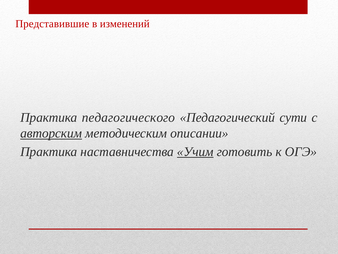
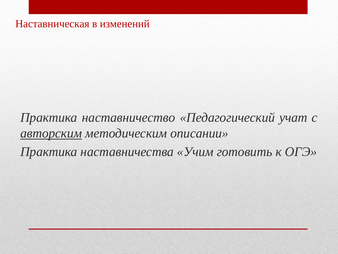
Представившие: Представившие -> Наставническая (52, 24)
педагогического: педагогического -> наставничество (129, 117)
сути: сути -> учат (293, 117)
Учим underline: present -> none (195, 151)
